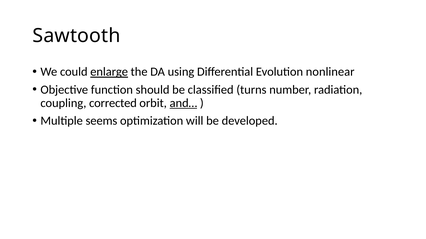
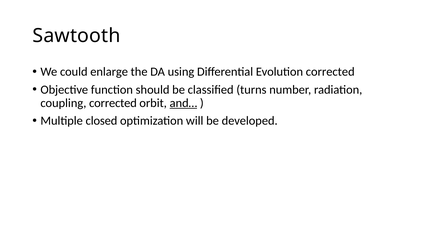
enlarge underline: present -> none (109, 72)
Evolution nonlinear: nonlinear -> corrected (330, 72)
seems: seems -> closed (101, 121)
